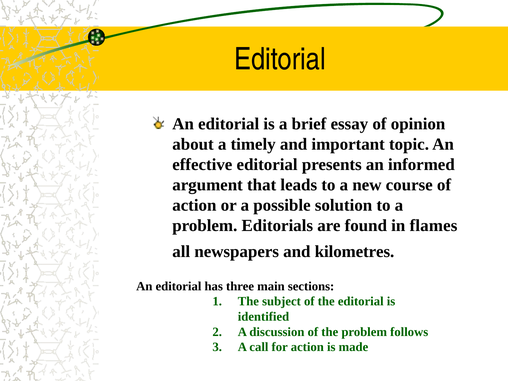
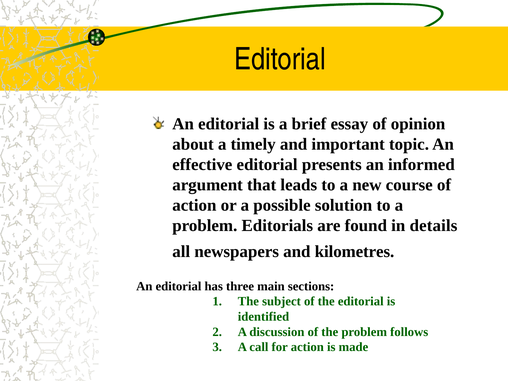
flames: flames -> details (433, 226)
